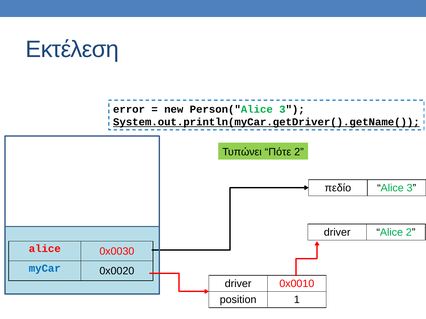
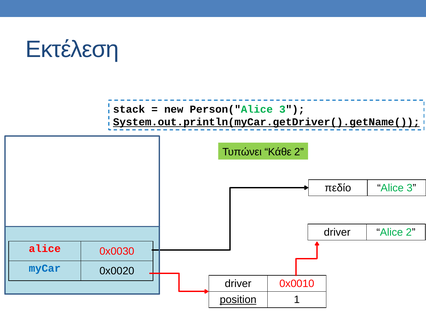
error: error -> stack (129, 110)
Πότε: Πότε -> Κάθε (278, 152)
position underline: none -> present (238, 300)
